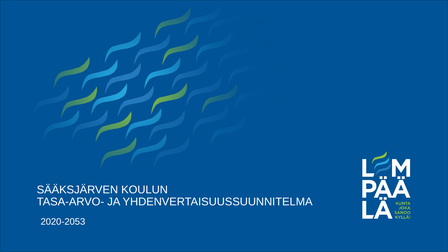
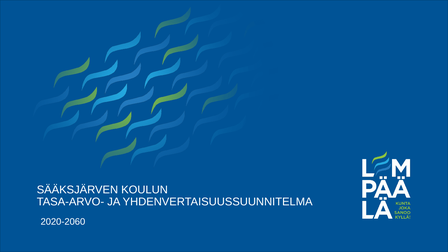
2020-2053: 2020-2053 -> 2020-2060 (63, 222)
